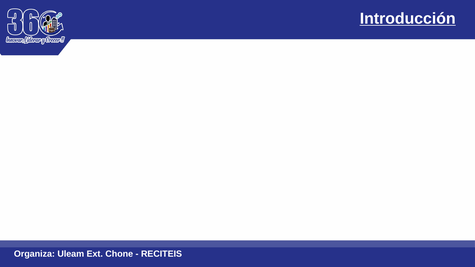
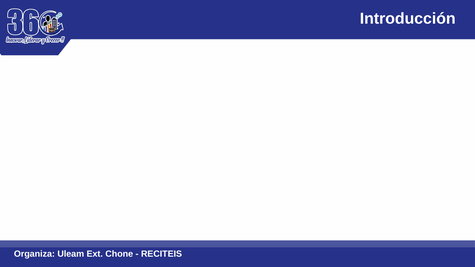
Introducción underline: present -> none (408, 19)
